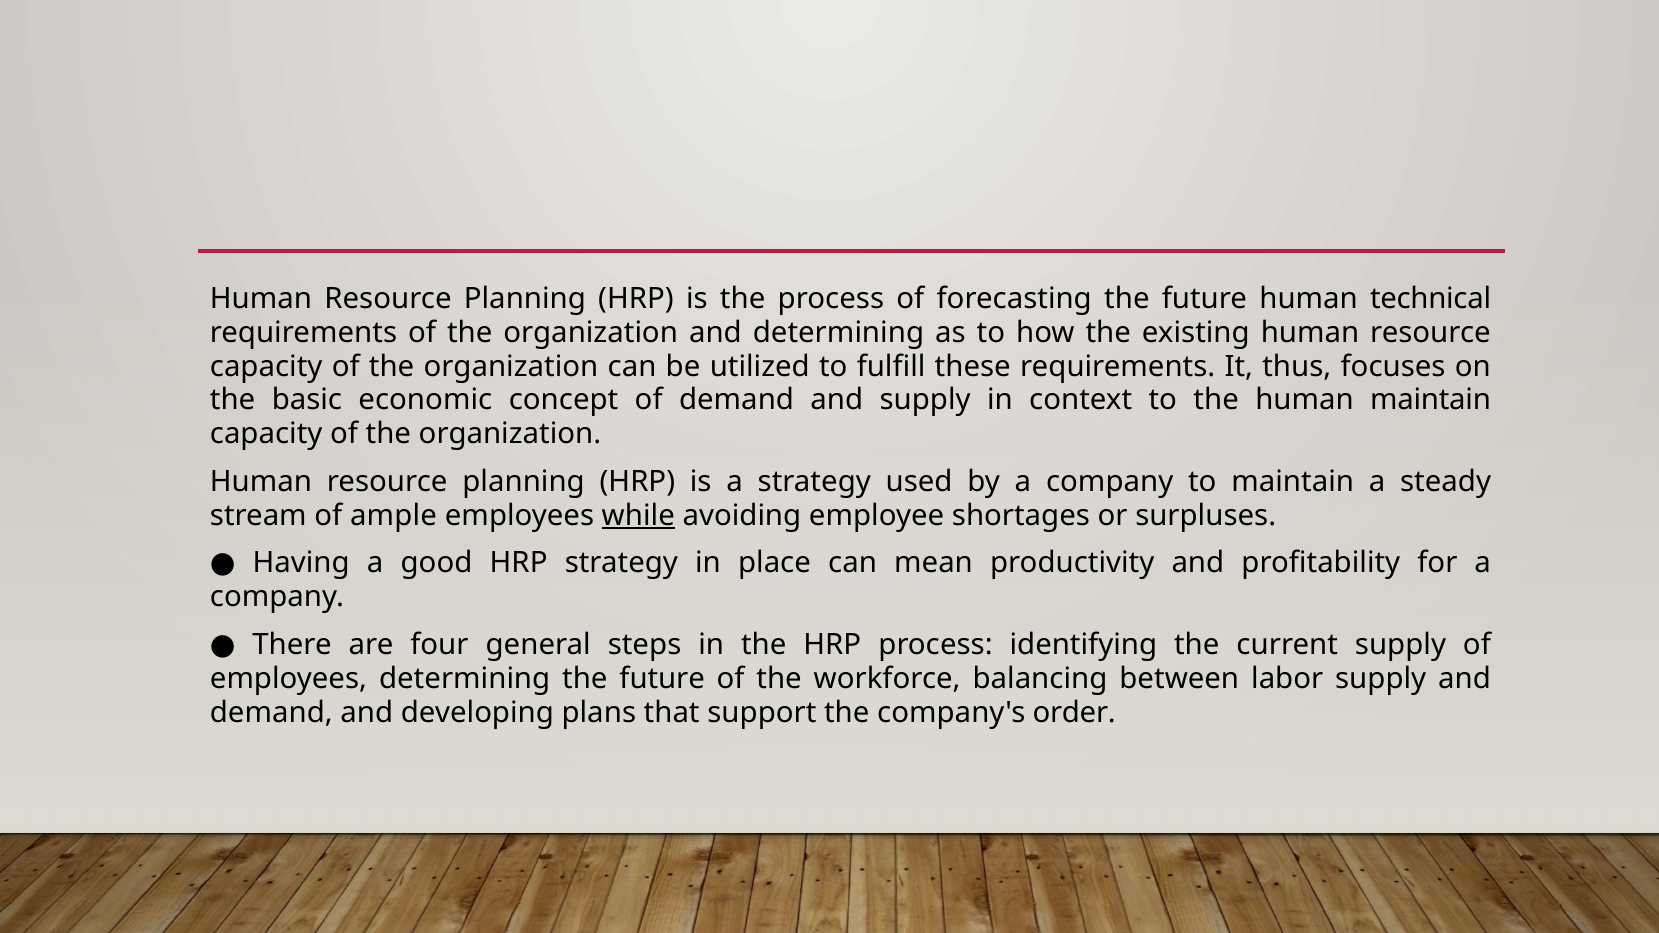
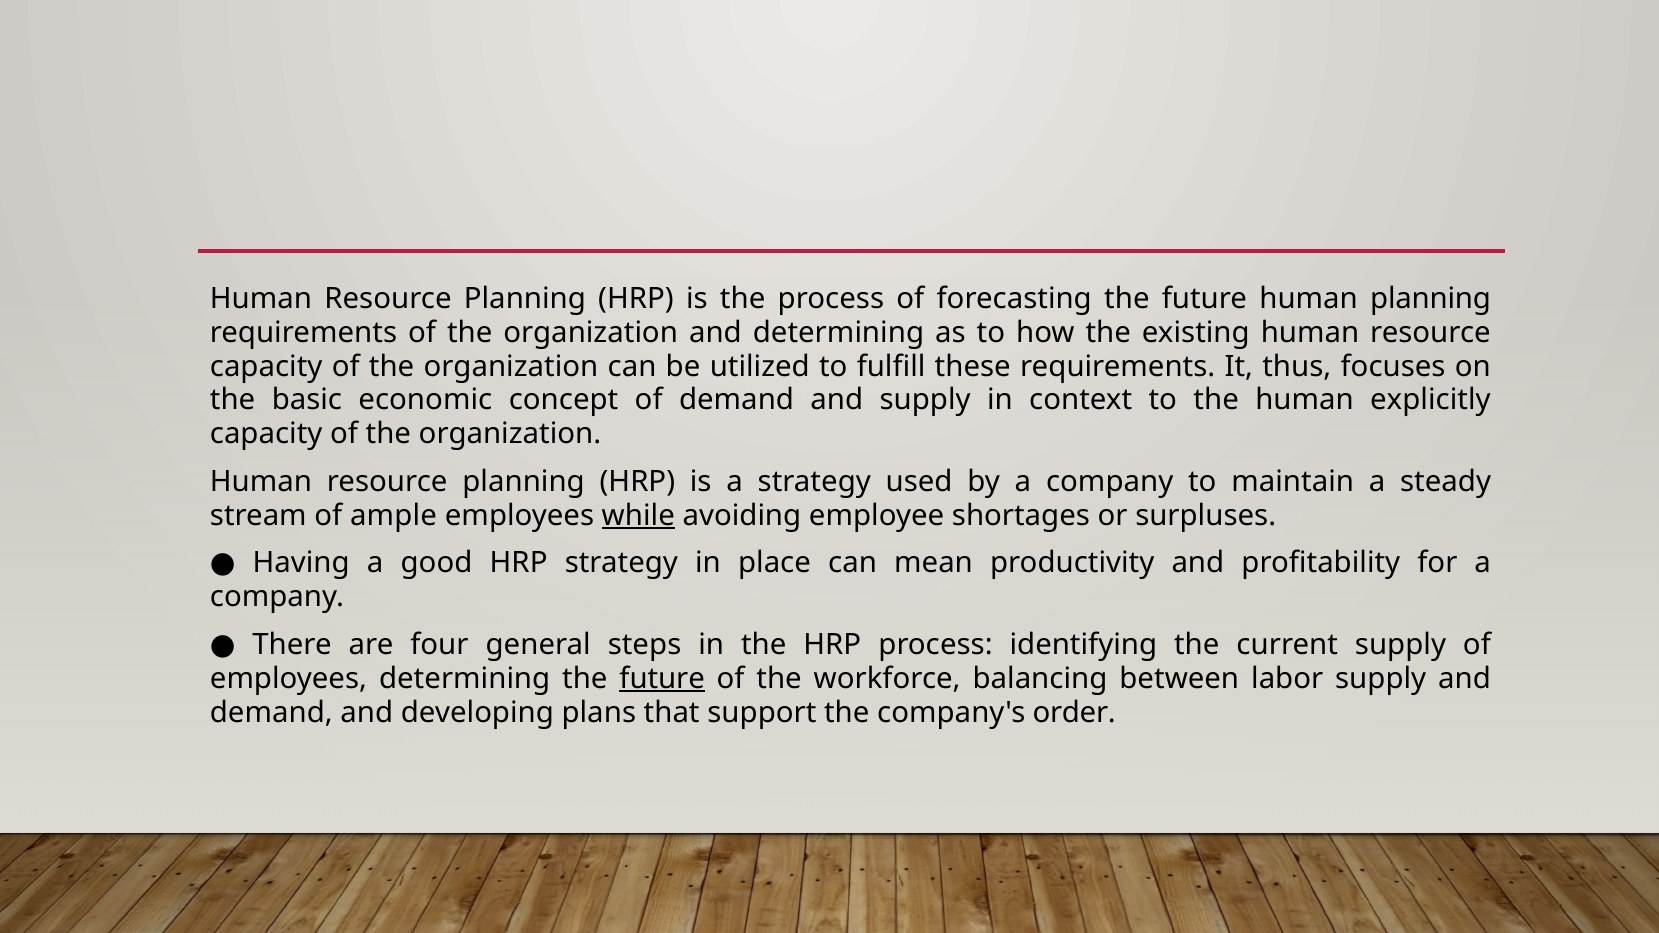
human technical: technical -> planning (1431, 299)
human maintain: maintain -> explicitly (1430, 400)
future underline: none -> present (662, 679)
